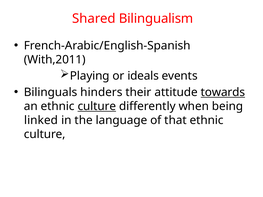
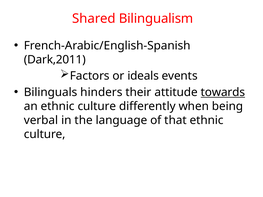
With,2011: With,2011 -> Dark,2011 (55, 60)
Playing: Playing -> Factors (90, 76)
culture underline: present -> none (97, 106)
linked: linked -> verbal (41, 120)
